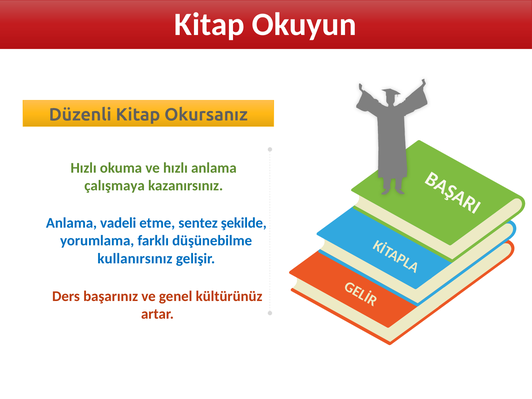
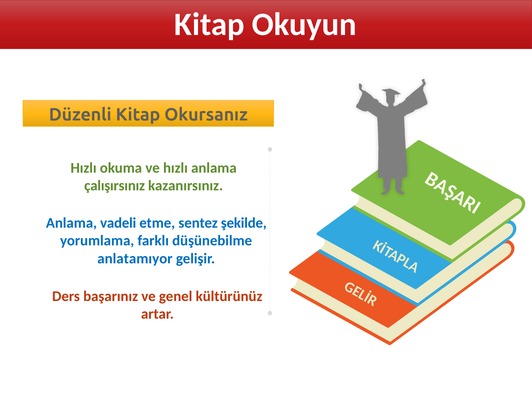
çalışmaya: çalışmaya -> çalışırsınız (115, 186)
kullanırsınız: kullanırsınız -> anlatamıyor (135, 258)
